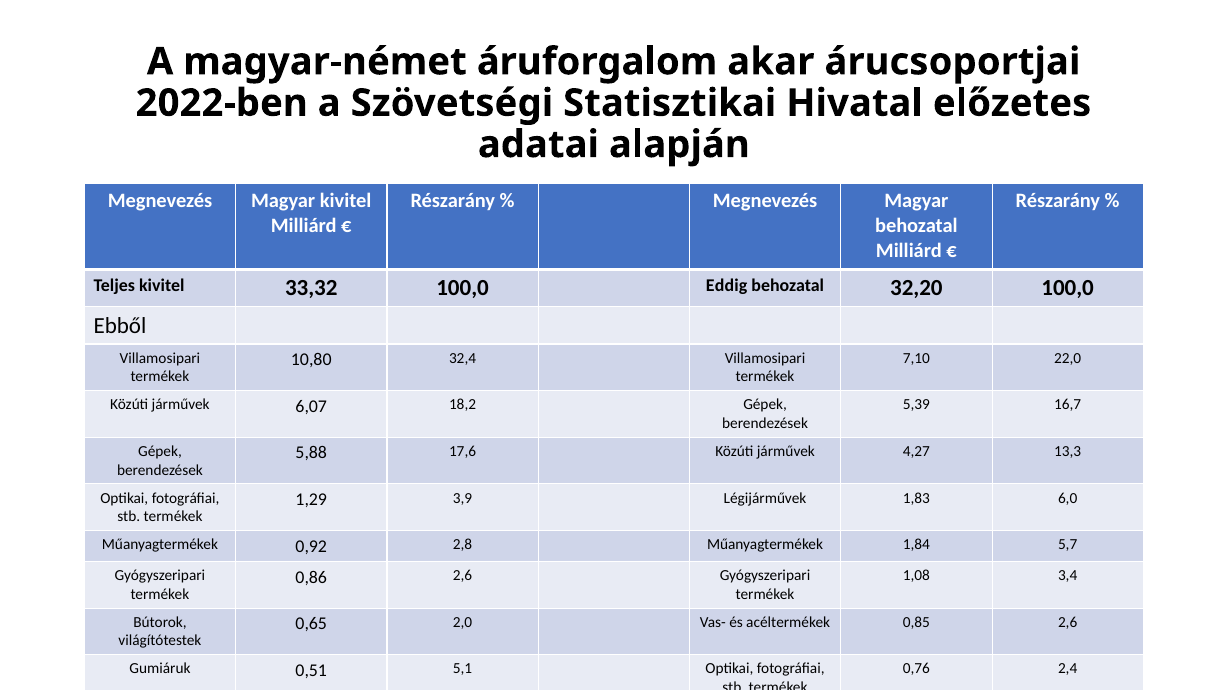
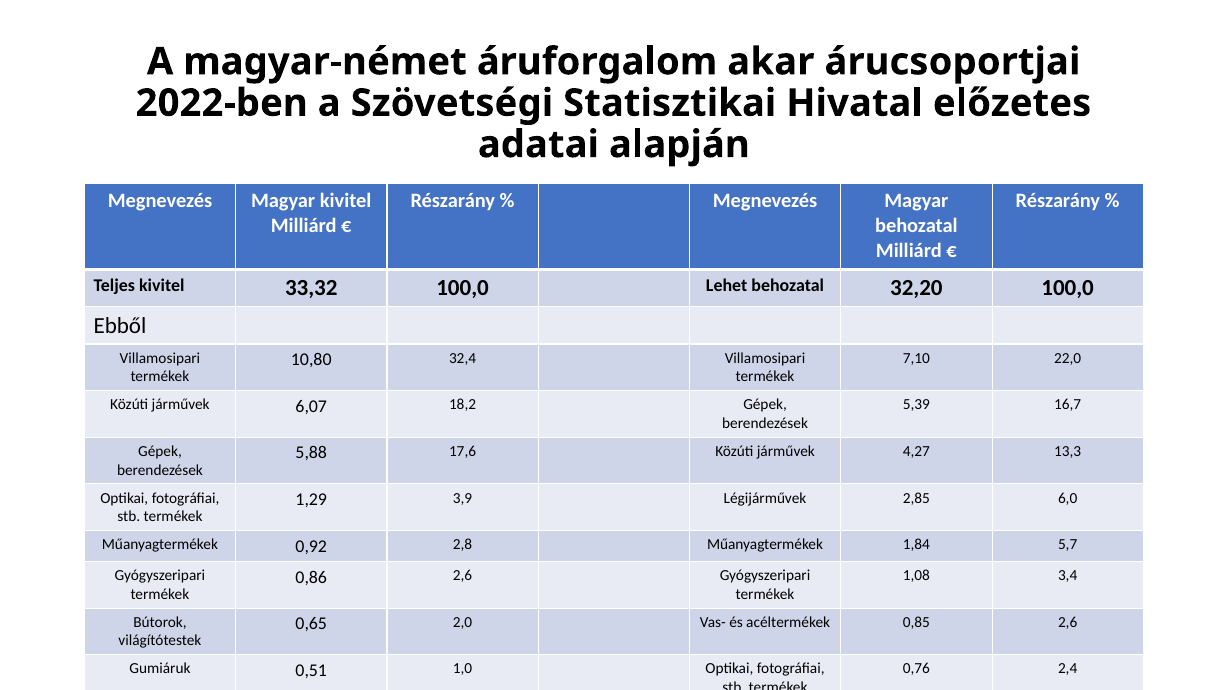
Eddig: Eddig -> Lehet (727, 285)
1,83: 1,83 -> 2,85 (916, 499)
5,1: 5,1 -> 1,0 (463, 670)
